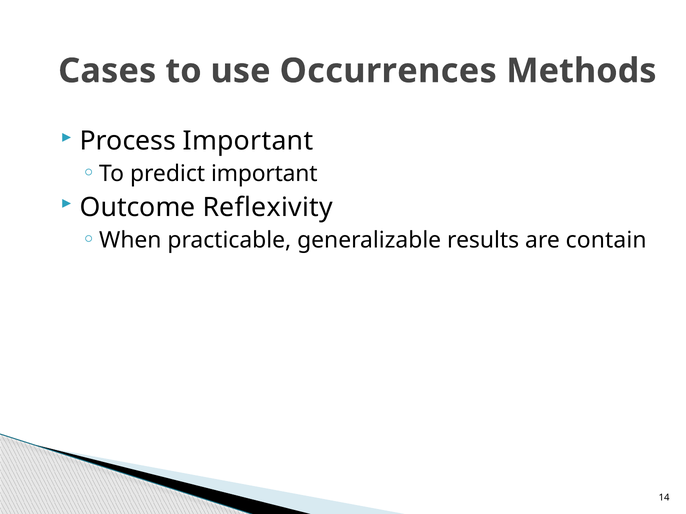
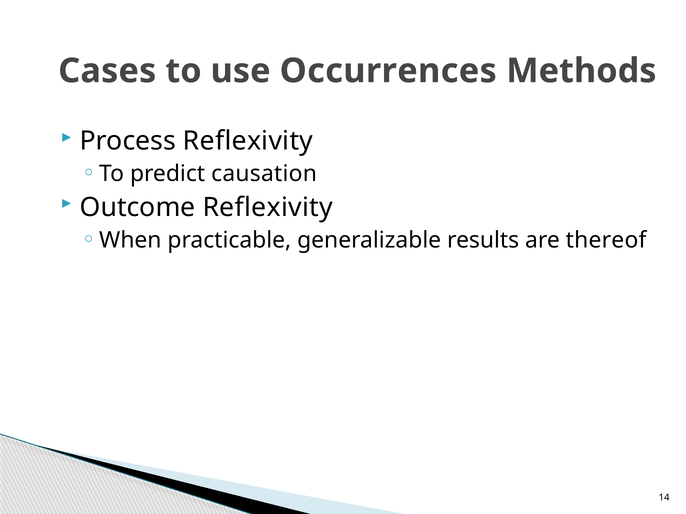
Process Important: Important -> Reflexivity (248, 141)
predict important: important -> causation (264, 174)
contain: contain -> thereof (606, 240)
